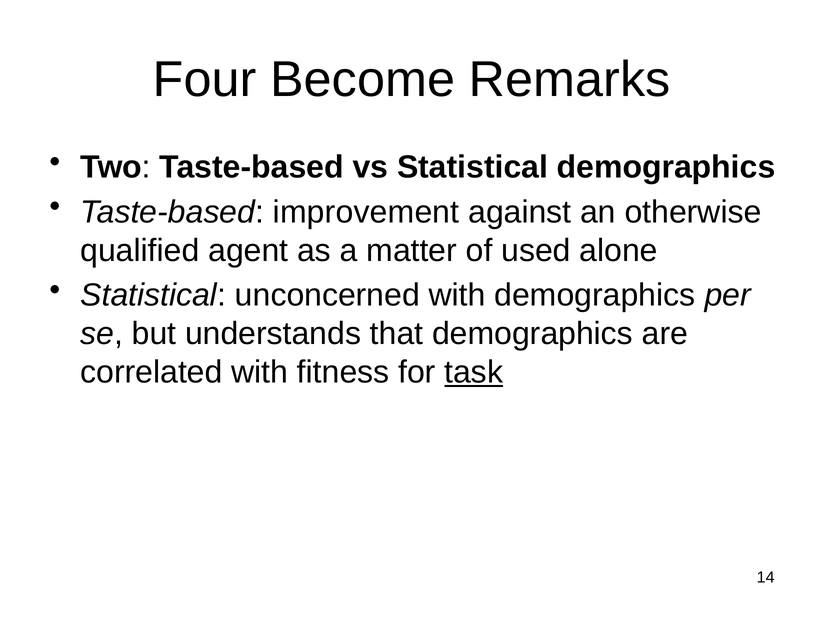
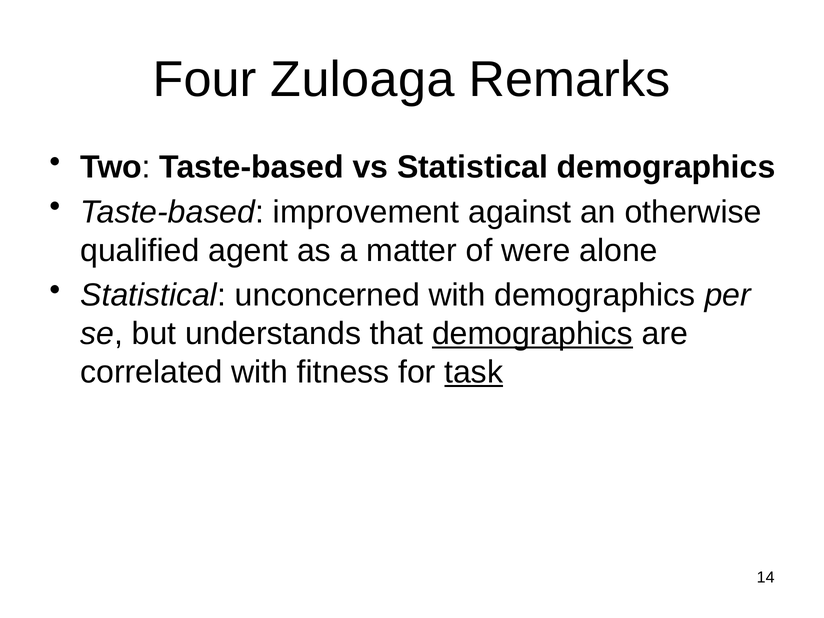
Become: Become -> Zuloaga (363, 80)
used: used -> were (536, 251)
demographics underline: none -> present (533, 334)
